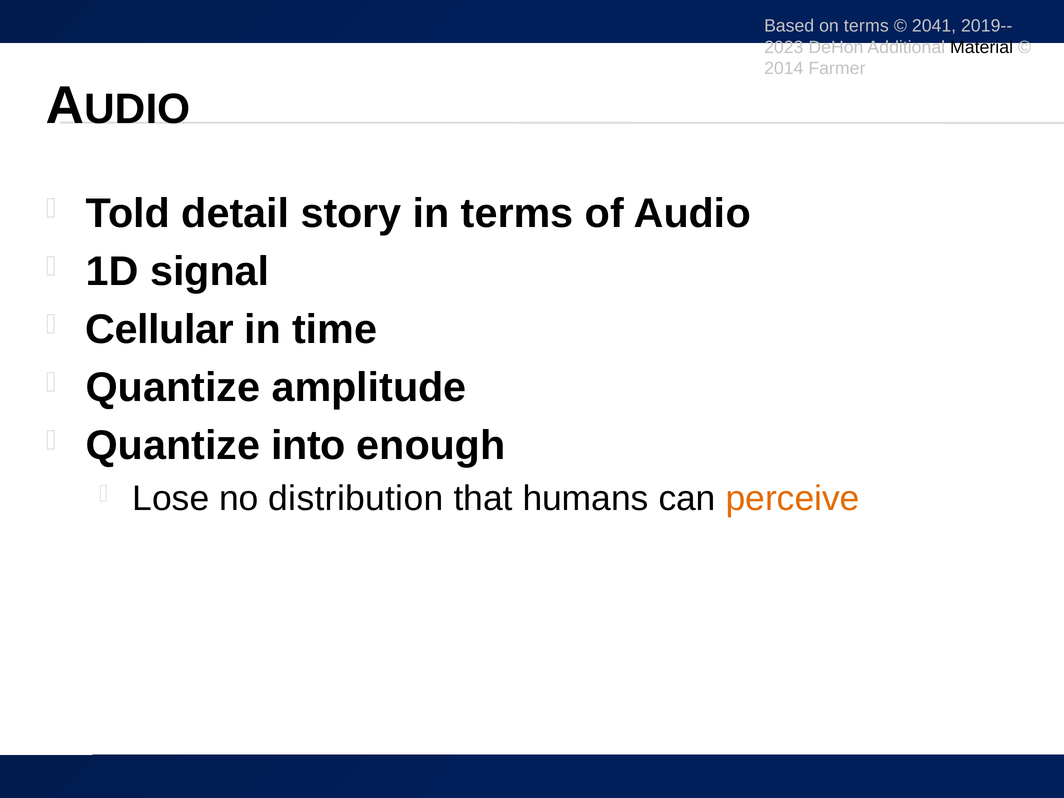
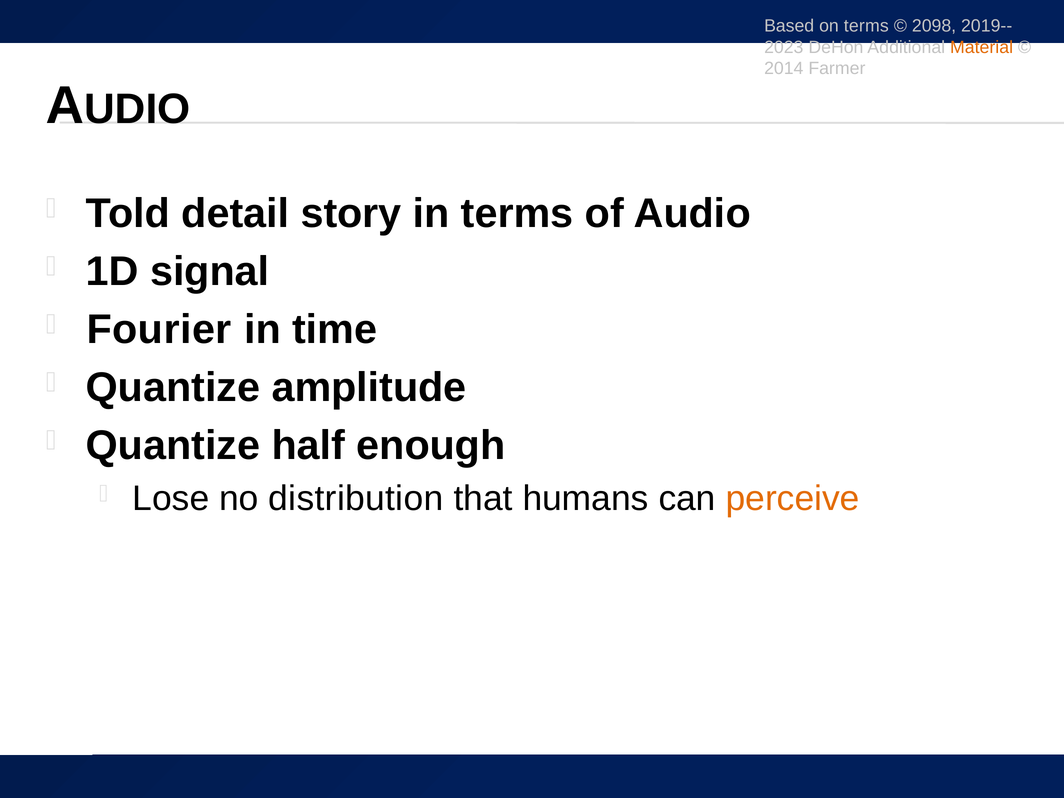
2041: 2041 -> 2098 (934, 26)
Material colour: black -> orange (982, 47)
Cellular: Cellular -> Fourier (159, 330)
into: into -> half (308, 446)
